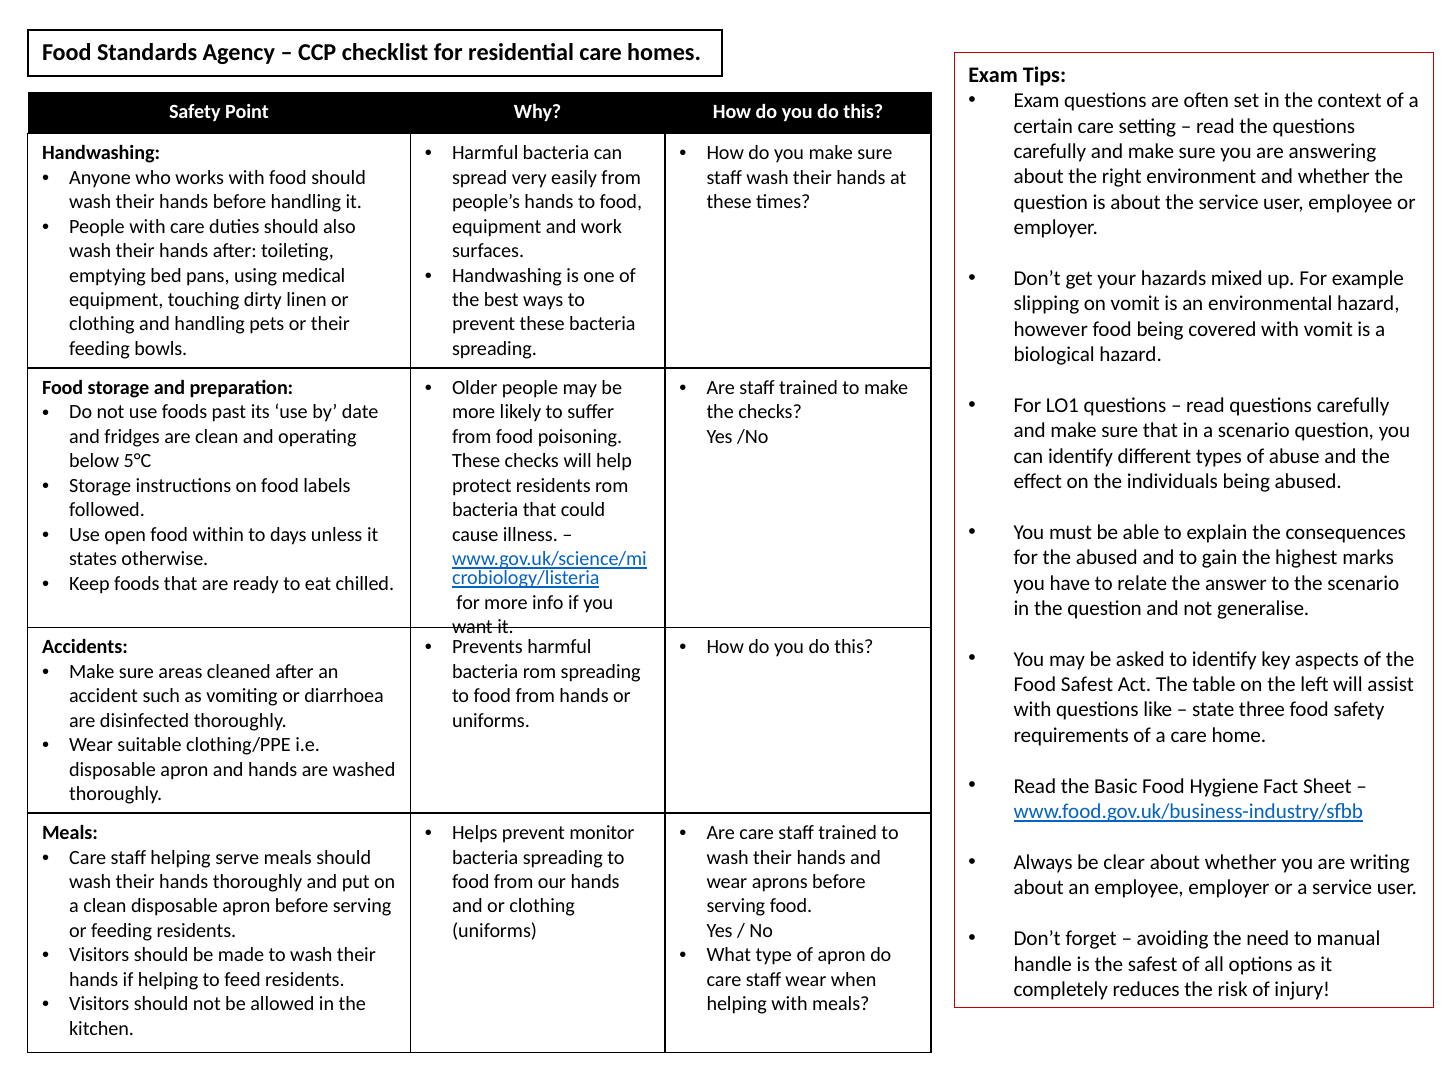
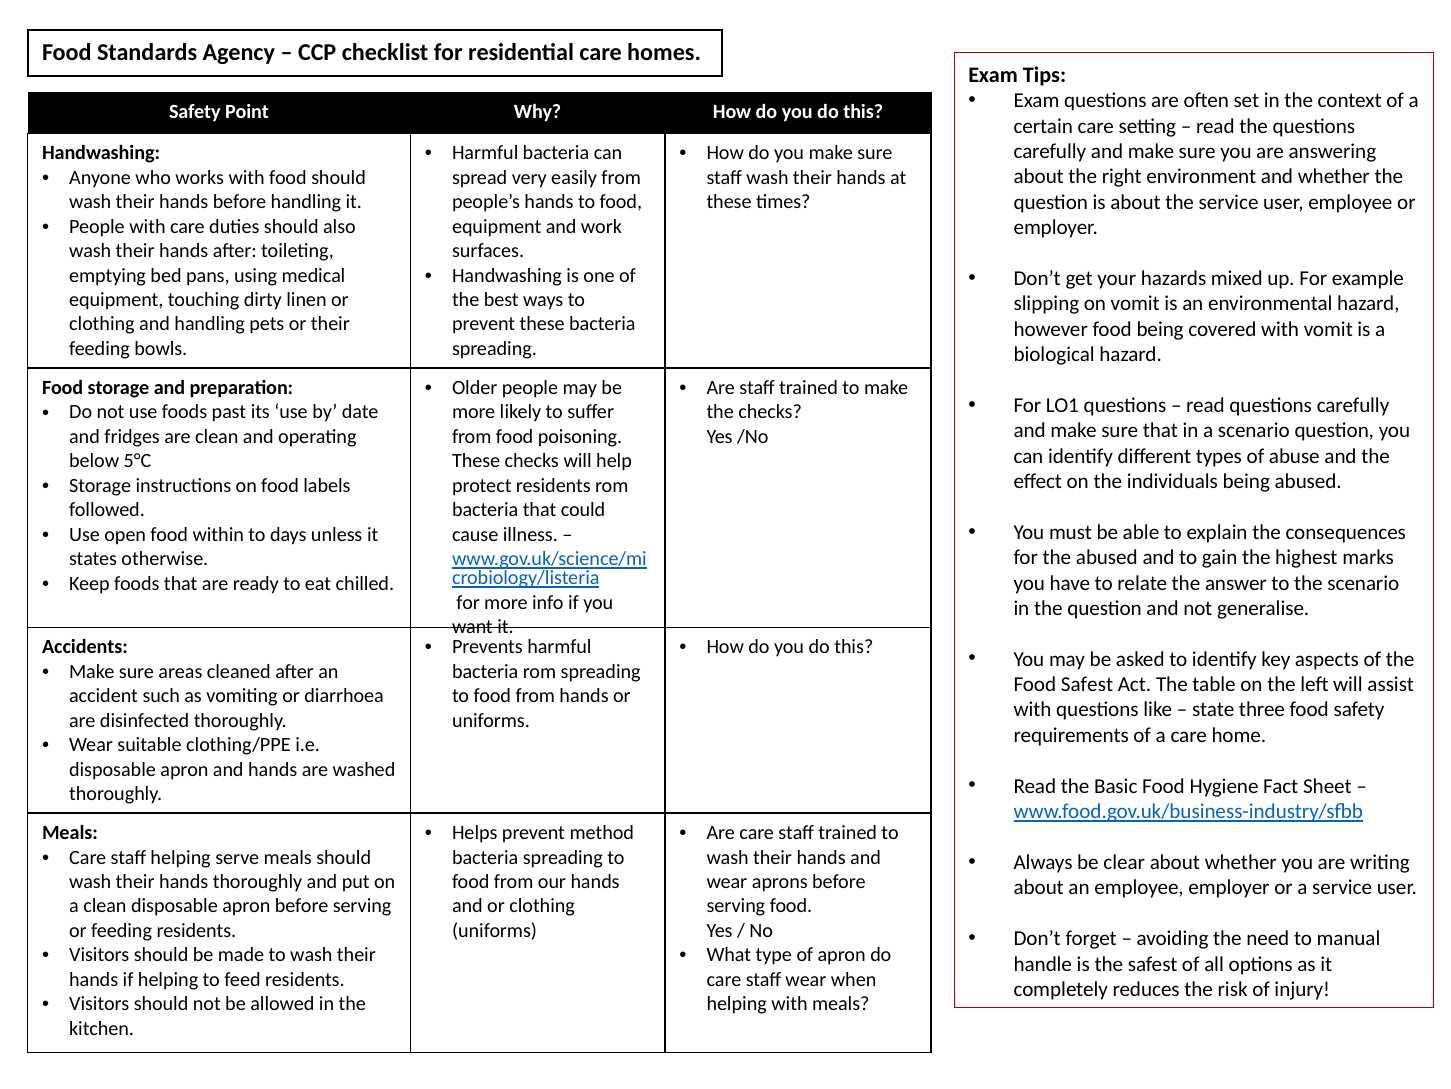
monitor: monitor -> method (602, 832)
